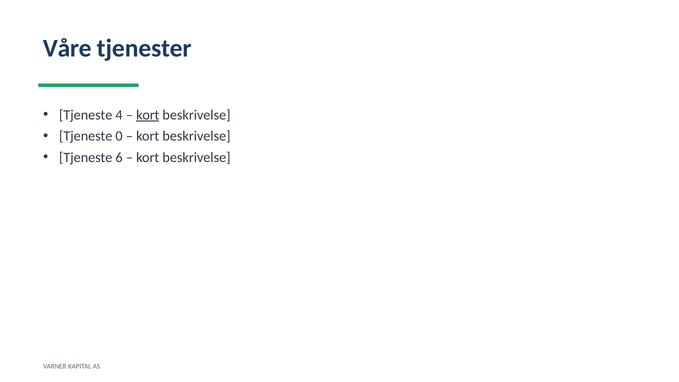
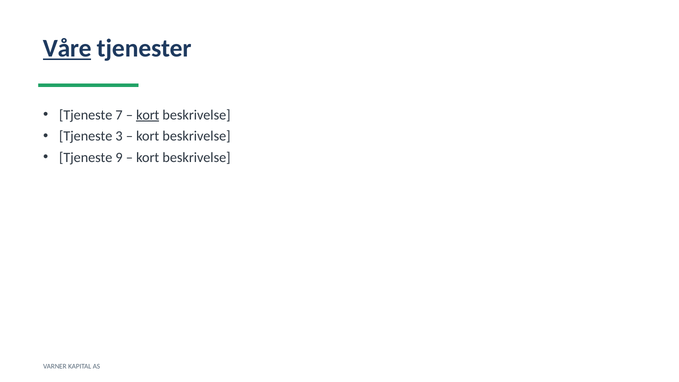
Våre underline: none -> present (67, 48)
4: 4 -> 7 (119, 115)
0: 0 -> 3 (119, 136)
6: 6 -> 9 (119, 157)
